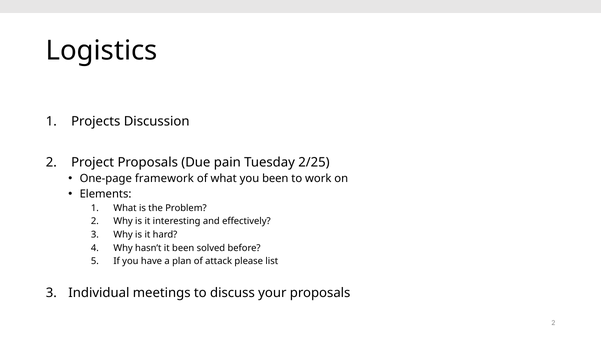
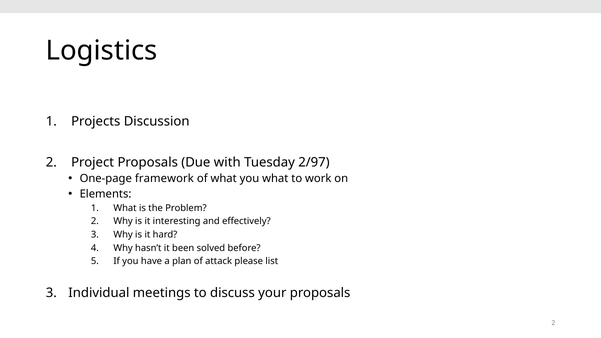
pain: pain -> with (227, 162)
2/25: 2/25 -> 2/97 (314, 162)
you been: been -> what (275, 179)
